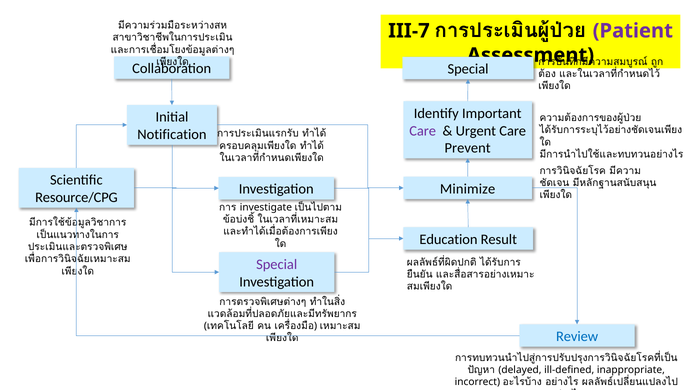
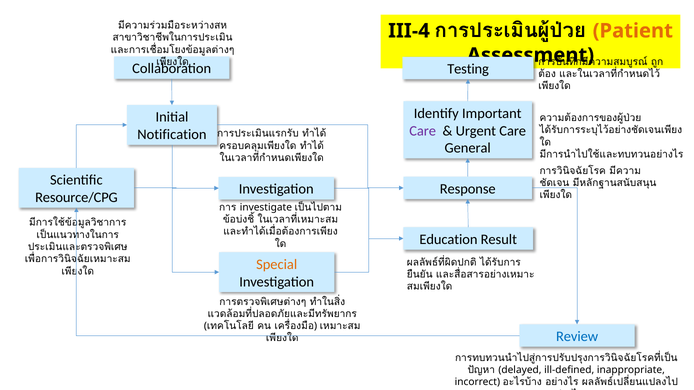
III-7: III-7 -> III-4 (409, 31)
Patient colour: purple -> orange (633, 31)
Special: Special -> Testing (468, 69)
Prevent: Prevent -> General (468, 148)
Minimize: Minimize -> Response (468, 189)
Special colour: purple -> orange (277, 265)
